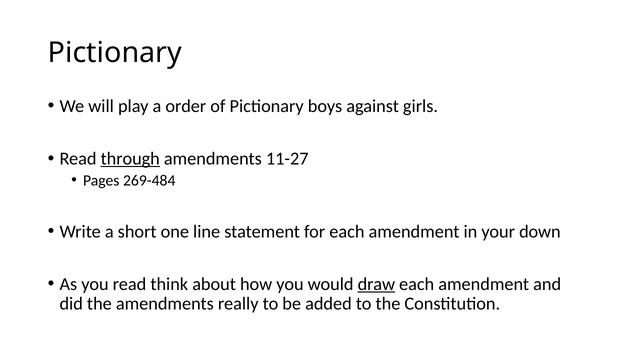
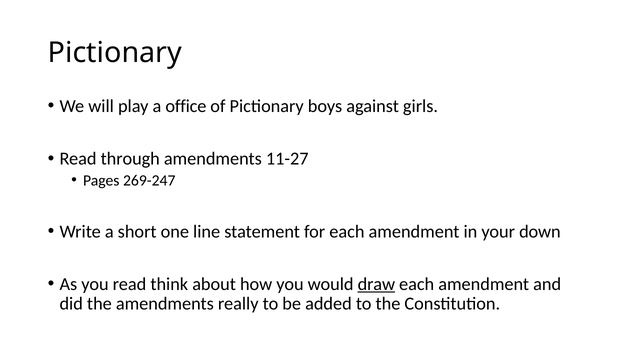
order: order -> office (186, 106)
through underline: present -> none (130, 159)
269-484: 269-484 -> 269-247 (149, 180)
